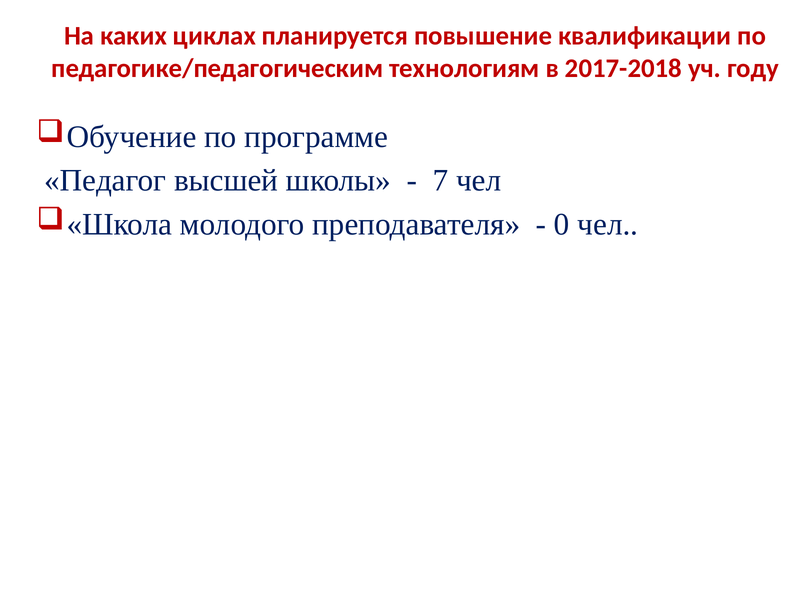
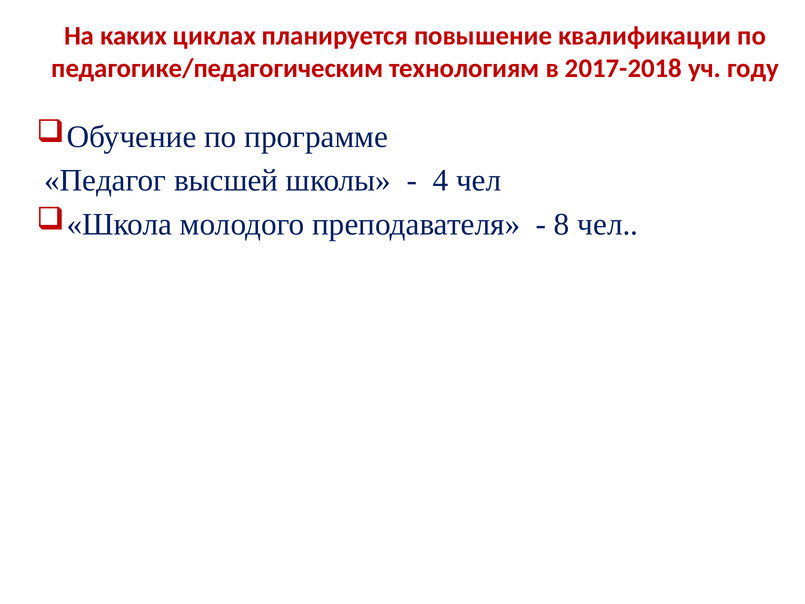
7: 7 -> 4 (441, 181)
0: 0 -> 8 (562, 224)
